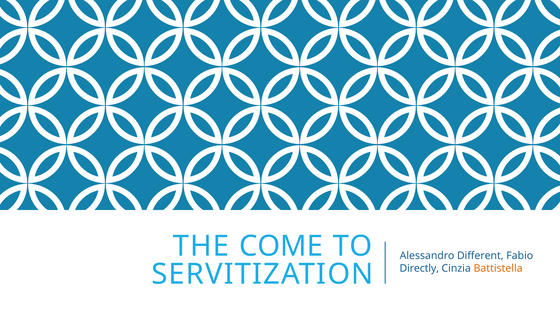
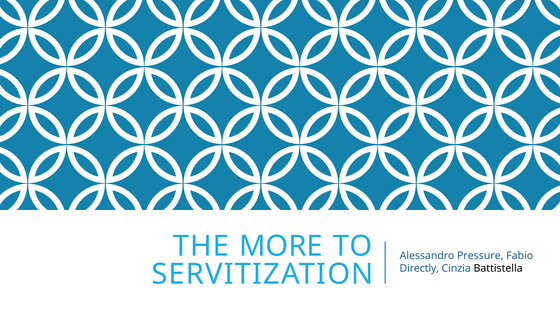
COME: COME -> MORE (281, 246)
Different: Different -> Pressure (480, 256)
Battistella colour: orange -> black (498, 268)
